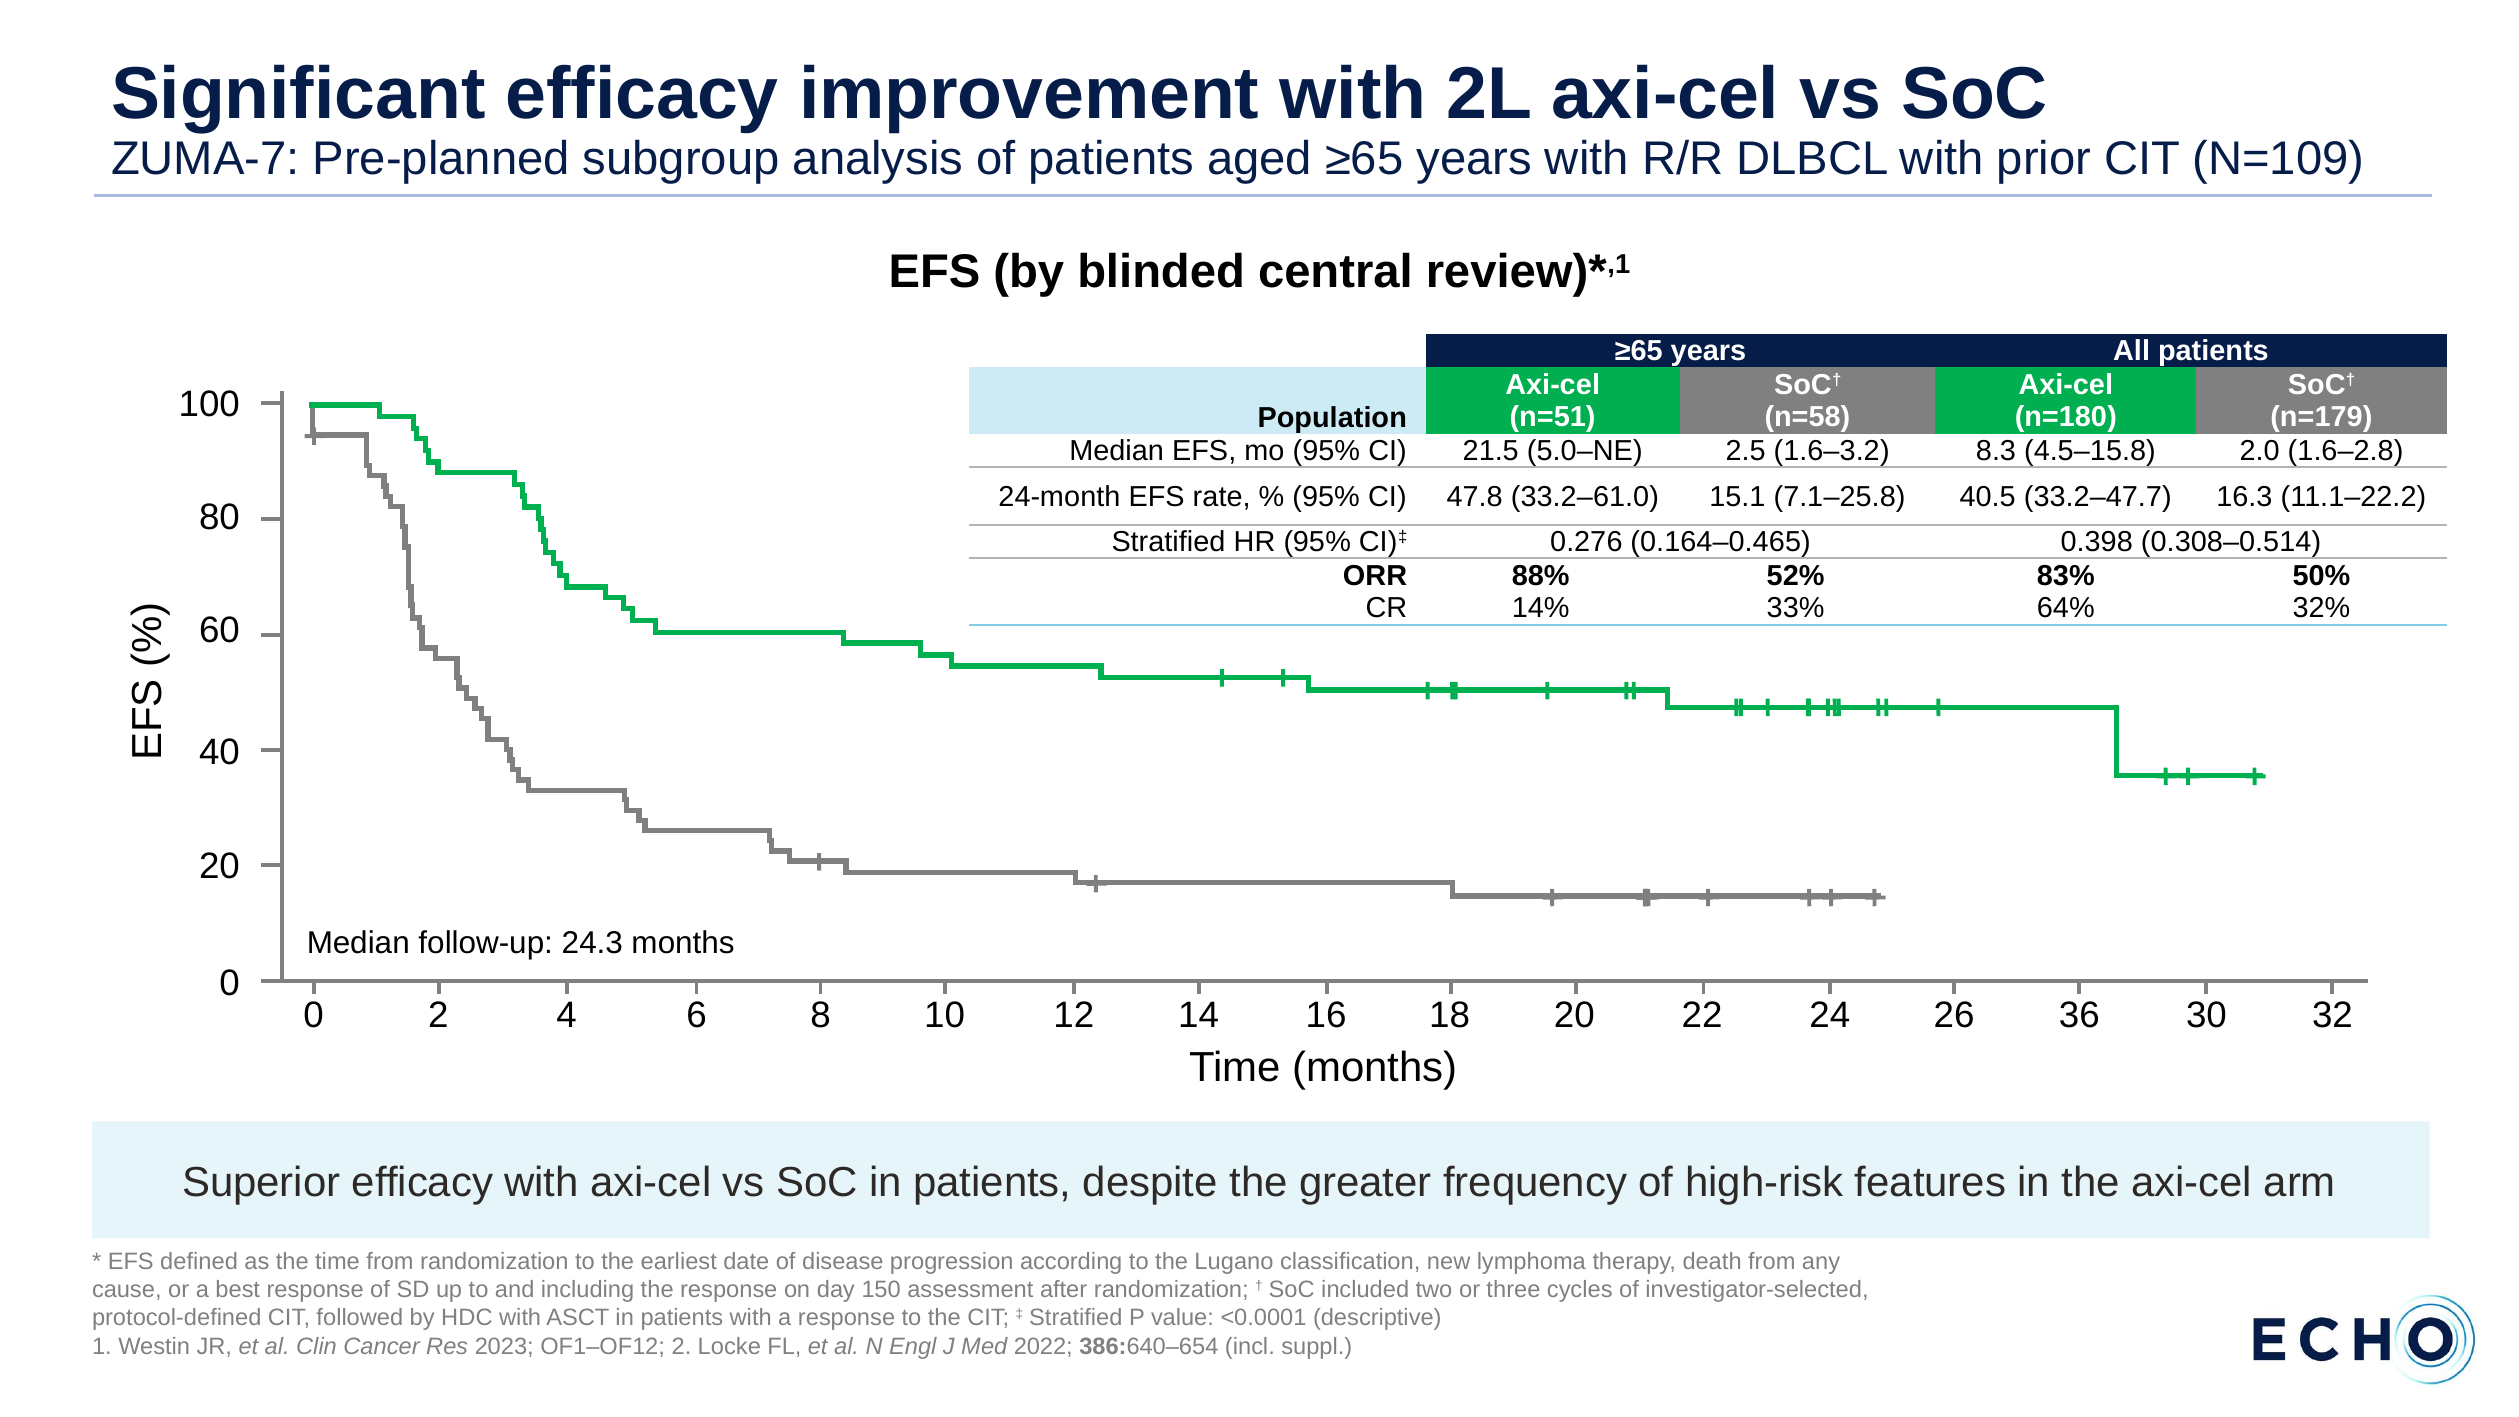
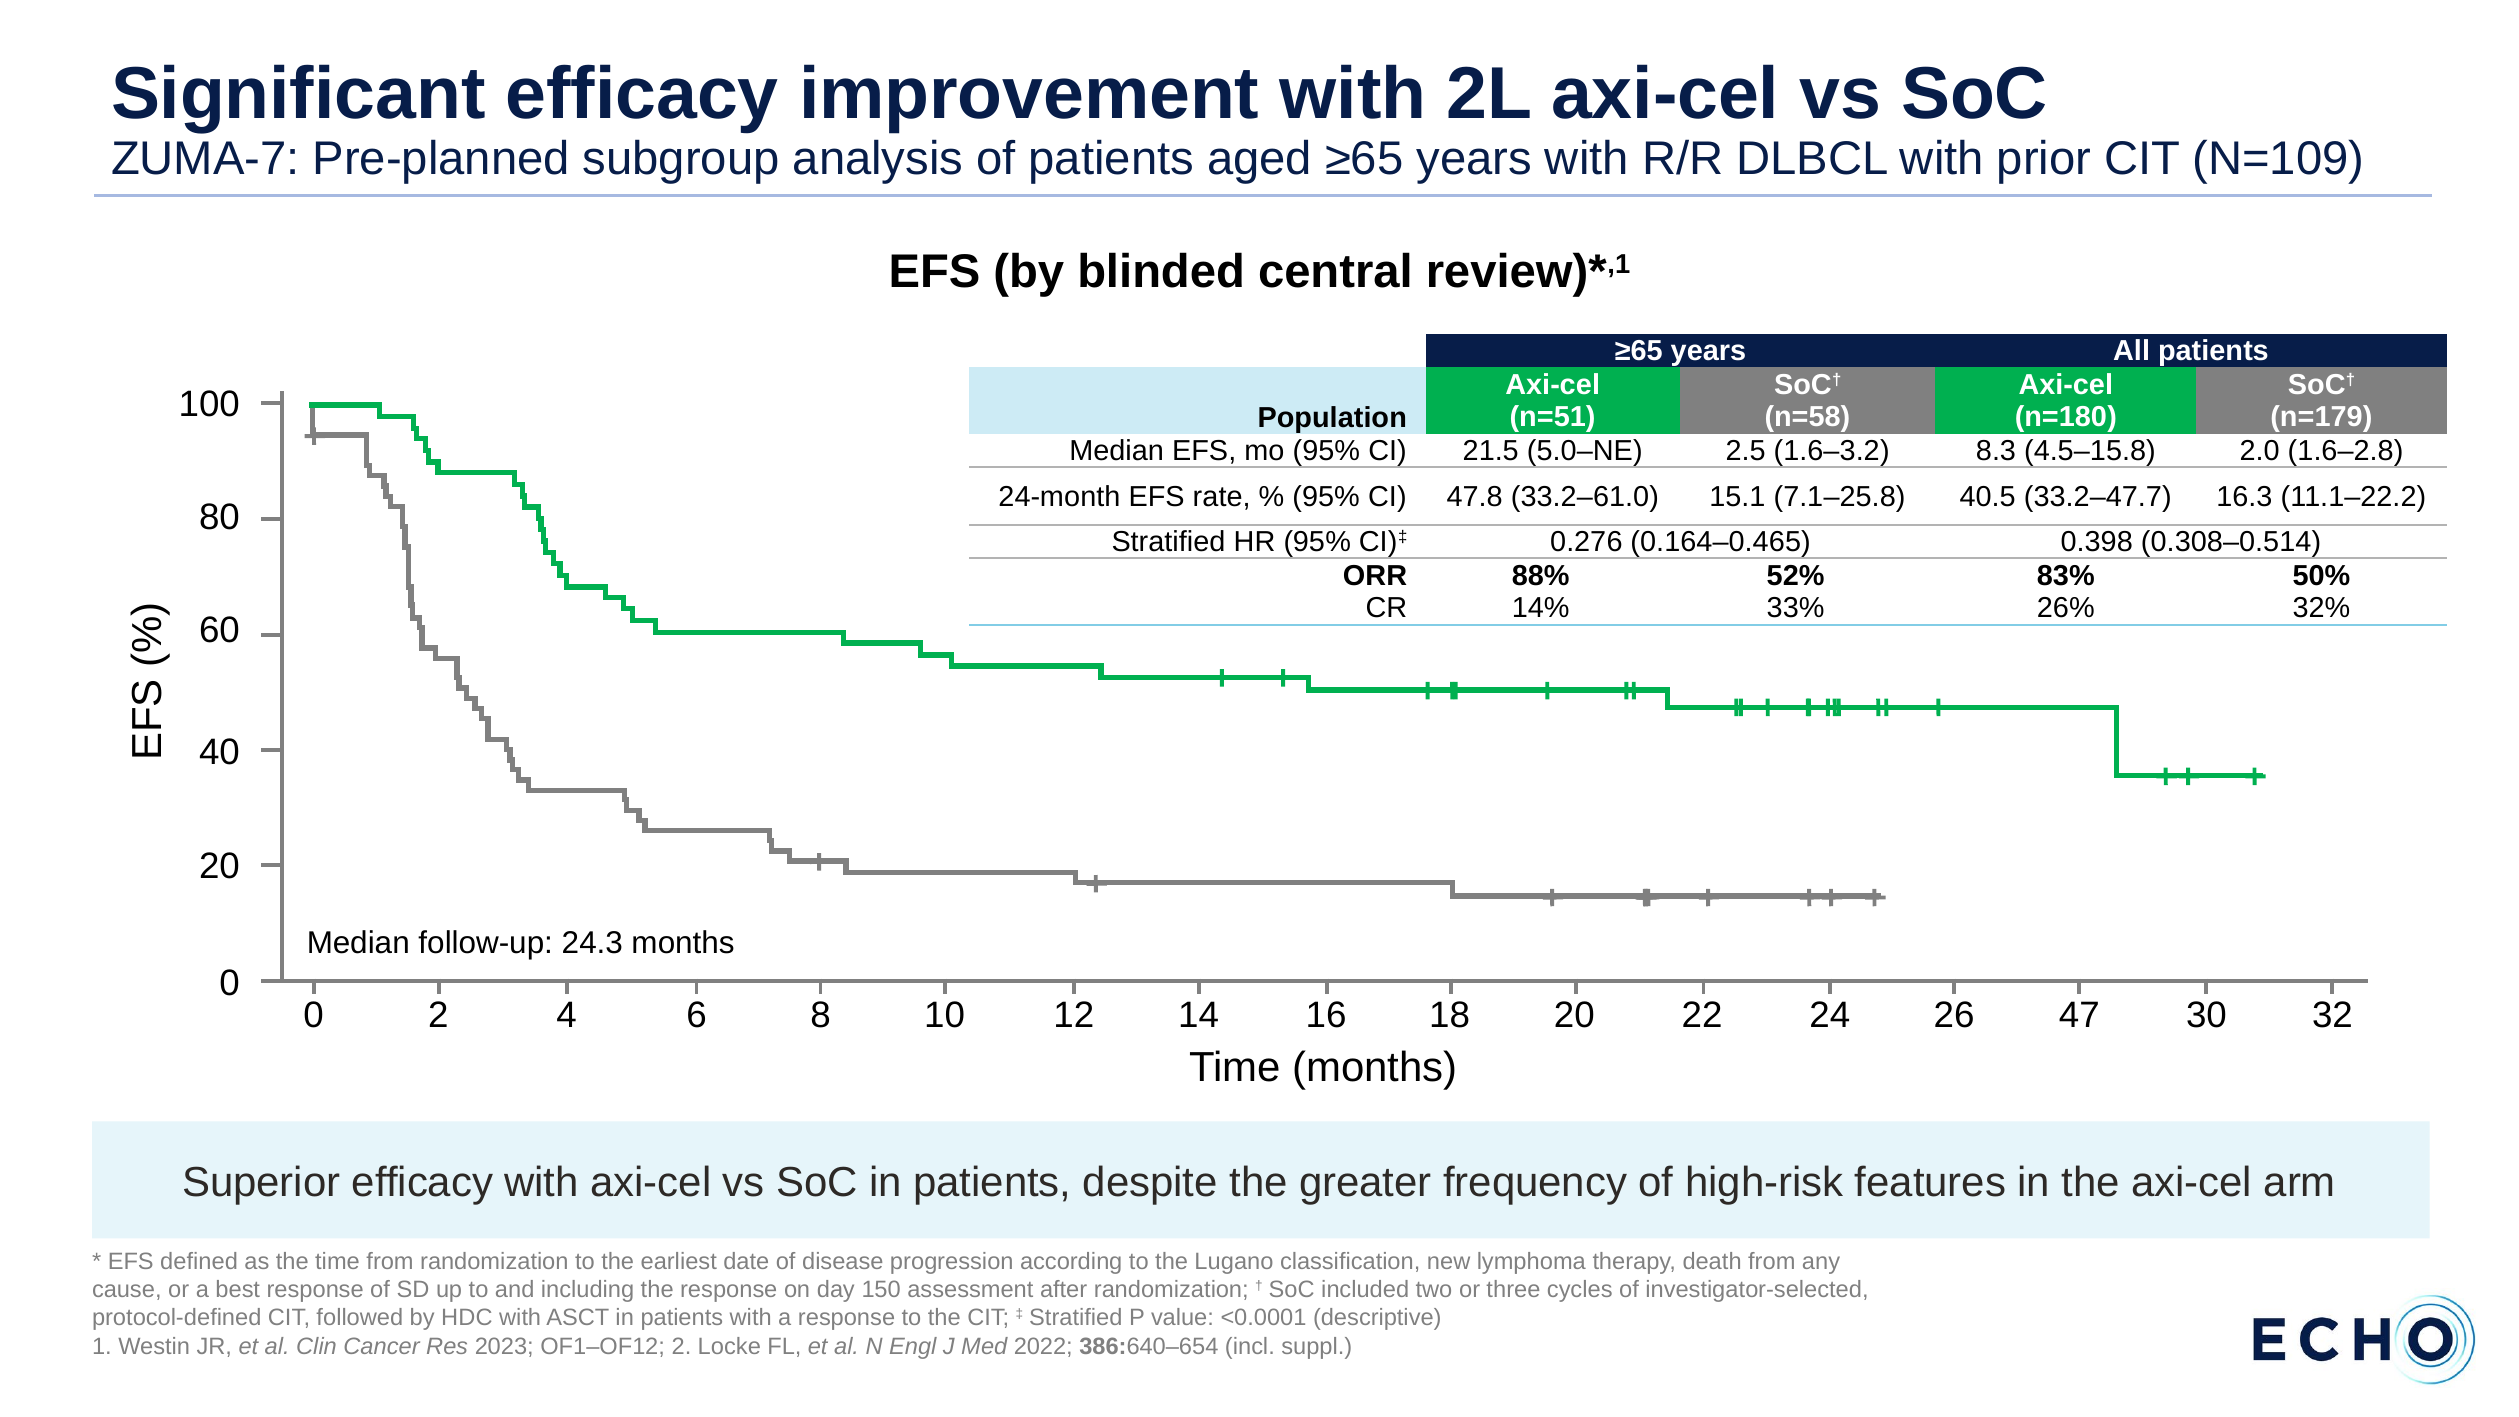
64%: 64% -> 26% (2066, 608)
36: 36 -> 47 (2079, 1016)
